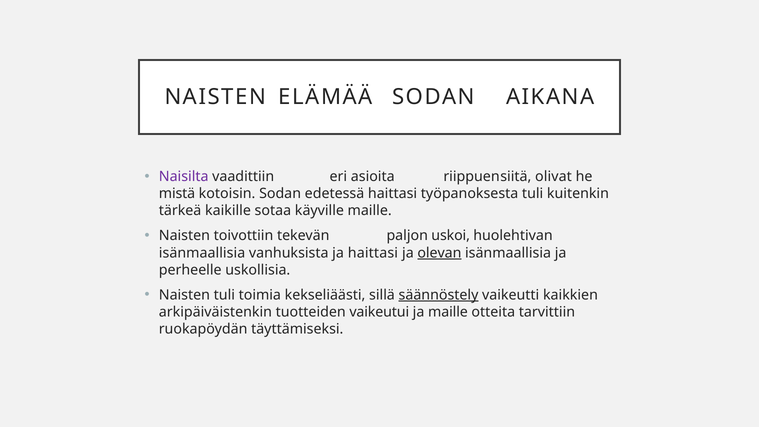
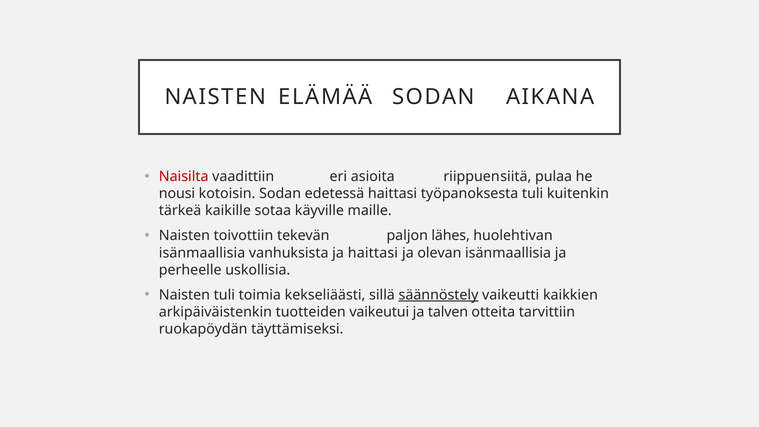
Naisilta colour: purple -> red (184, 177)
olivat: olivat -> pulaa (554, 177)
mistä: mistä -> nousi (177, 194)
uskoi: uskoi -> lähes (451, 236)
olevan underline: present -> none (439, 253)
ja maille: maille -> talven (448, 312)
